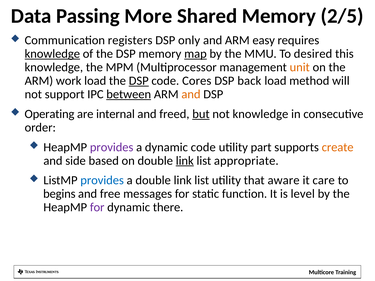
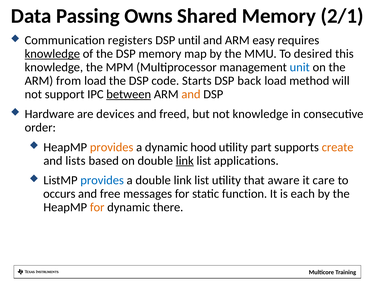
More: More -> Owns (149, 16)
2/5: 2/5 -> 2/1 (342, 16)
only: only -> until (189, 40)
map underline: present -> none (195, 54)
unit colour: orange -> blue (300, 67)
work: work -> from (69, 81)
DSP underline: present -> none (139, 81)
Cores: Cores -> Starts (197, 81)
Operating: Operating -> Hardware (49, 114)
internal: internal -> devices (115, 114)
but underline: present -> none (201, 114)
provides colour: purple -> orange (112, 147)
dynamic code: code -> hood (203, 147)
side: side -> lists (75, 161)
appropriate: appropriate -> applications (246, 161)
begins: begins -> occurs (59, 194)
level: level -> each (303, 194)
for colour: purple -> orange (97, 207)
